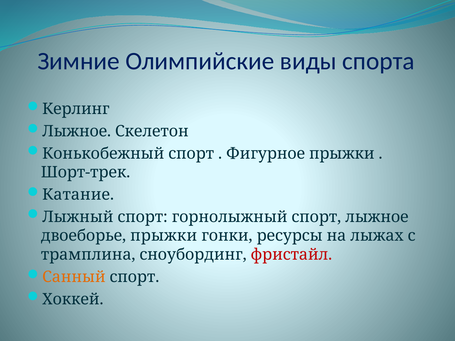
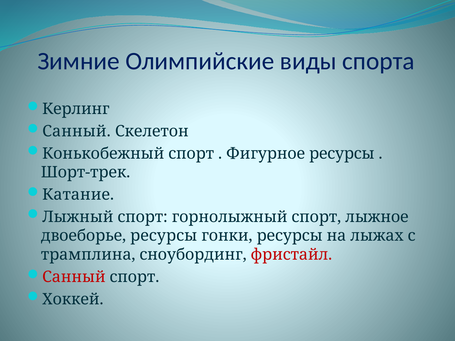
Лыжное: Лыжное -> Санный (76, 131)
Фигурное прыжки: прыжки -> ресурсы (342, 154)
двоеборье прыжки: прыжки -> ресурсы (164, 236)
Санный colour: orange -> red (74, 277)
